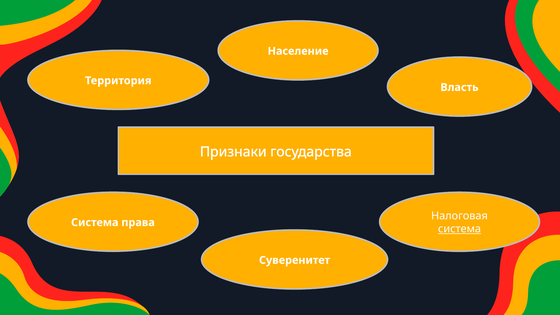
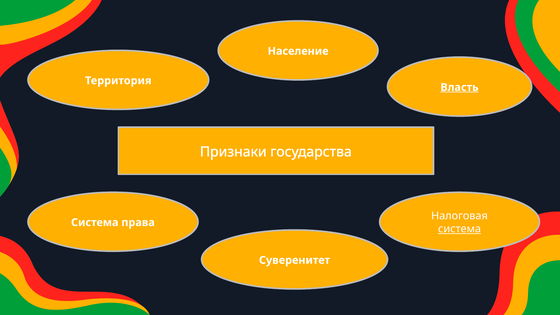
Власть underline: none -> present (460, 87)
